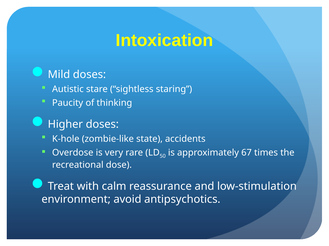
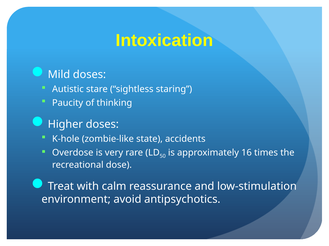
67: 67 -> 16 (247, 153)
